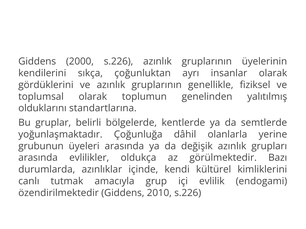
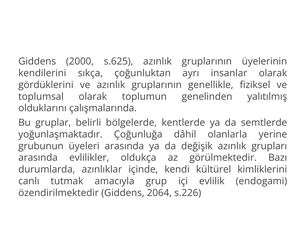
2000 s.226: s.226 -> s.625 (119, 62)
standartlarına: standartlarına -> çalışmalarında (103, 109)
2010: 2010 -> 2064 (159, 193)
